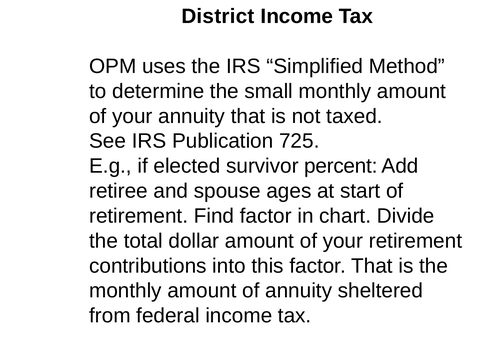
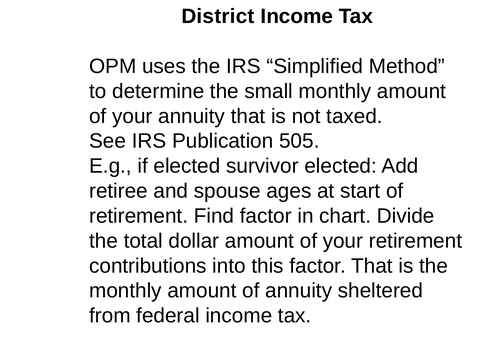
725: 725 -> 505 (299, 141)
survivor percent: percent -> elected (341, 166)
